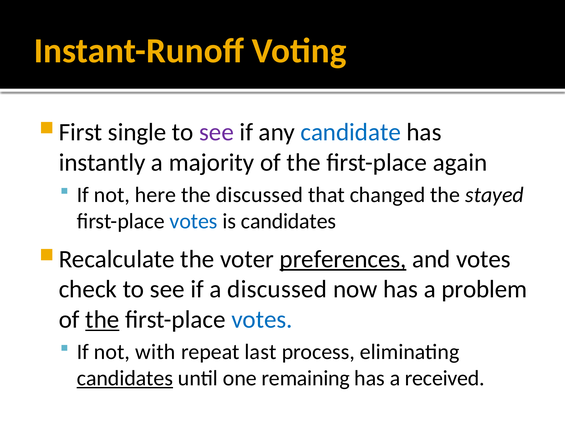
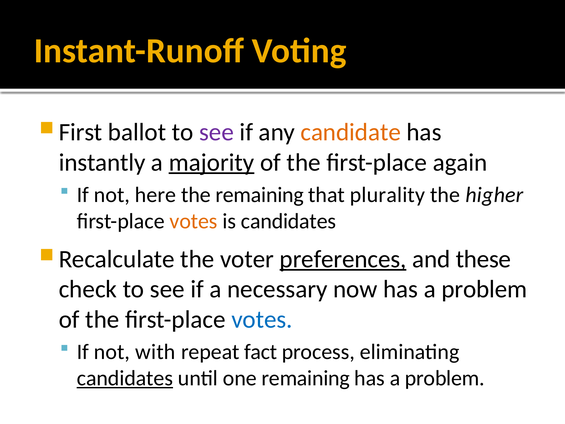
single: single -> ballot (137, 132)
candidate colour: blue -> orange (351, 132)
majority underline: none -> present (211, 162)
the discussed: discussed -> remaining (260, 195)
changed: changed -> plurality (387, 195)
stayed: stayed -> higher (494, 195)
votes colour: blue -> orange (194, 221)
and votes: votes -> these (483, 259)
a discussed: discussed -> necessary (277, 289)
the underline: present -> none (102, 319)
last: last -> fact (261, 352)
received: received -> problem (445, 378)
